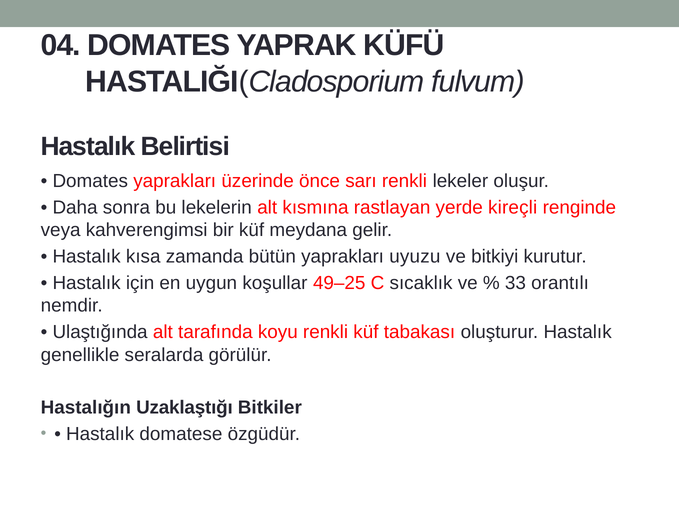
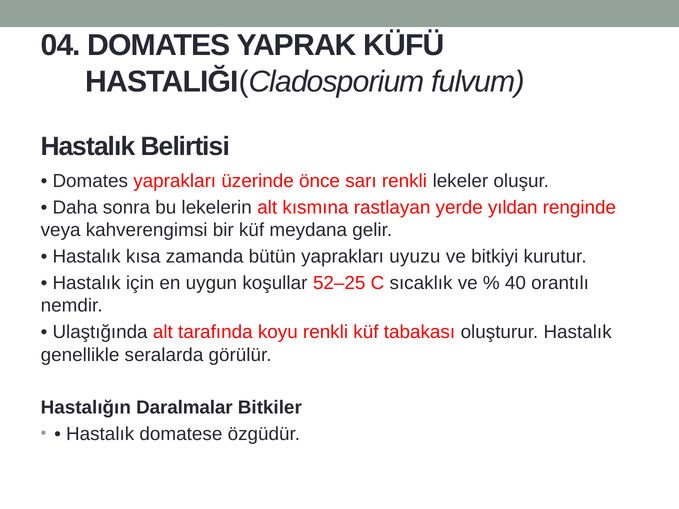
kireçli: kireçli -> yıldan (513, 208)
49–25: 49–25 -> 52–25 (339, 283)
33: 33 -> 40 (515, 283)
Uzaklaştığı: Uzaklaştığı -> Daralmalar (184, 408)
